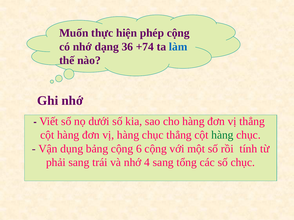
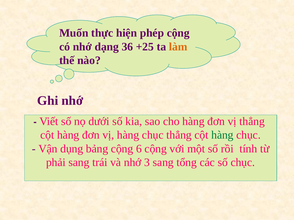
+74: +74 -> +25 (145, 47)
làm colour: blue -> orange (178, 47)
4: 4 -> 3 (147, 163)
